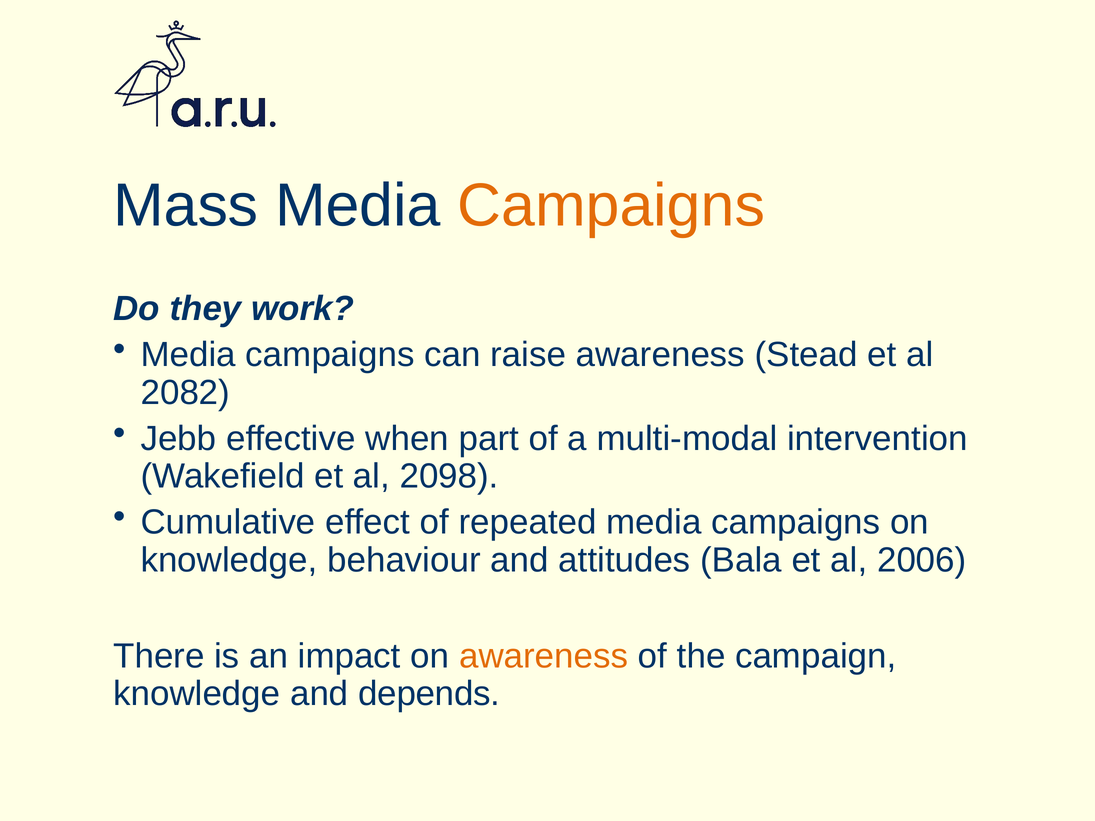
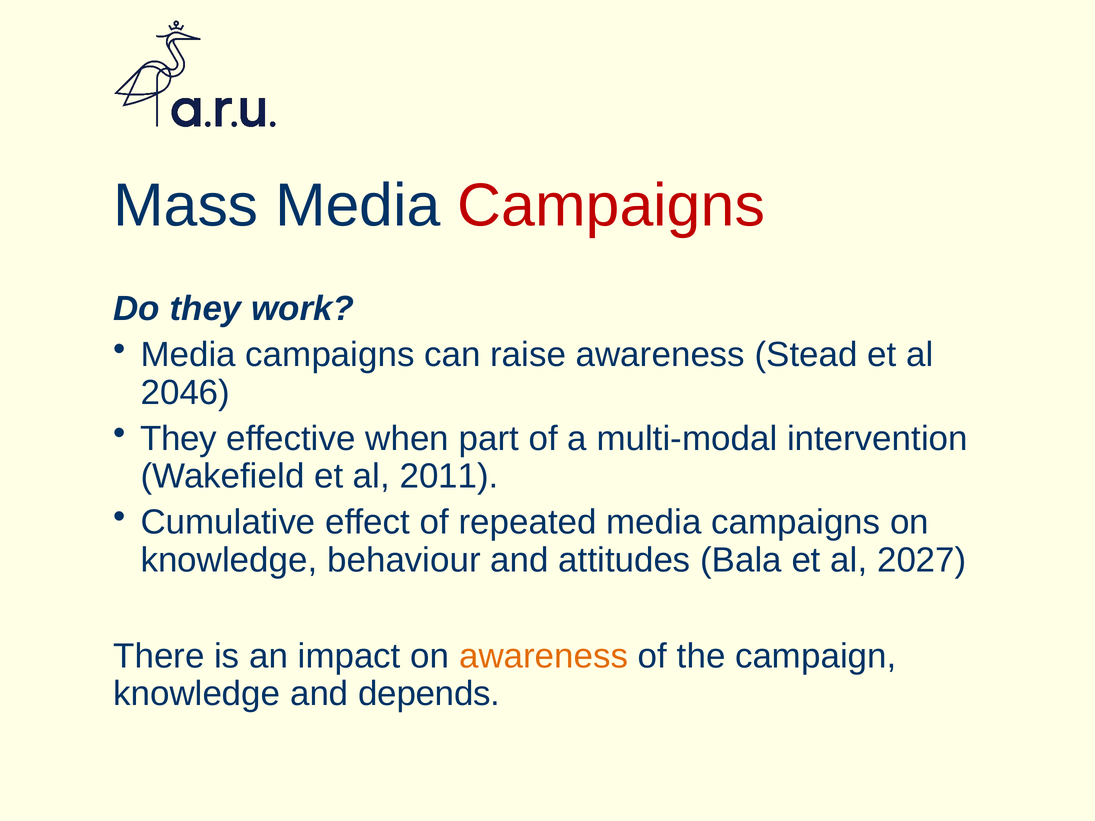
Campaigns colour: orange -> red (611, 206)
2082: 2082 -> 2046 (185, 393)
Jebb: Jebb -> They (179, 439)
2098: 2098 -> 2011 (449, 476)
2006: 2006 -> 2027 (922, 560)
